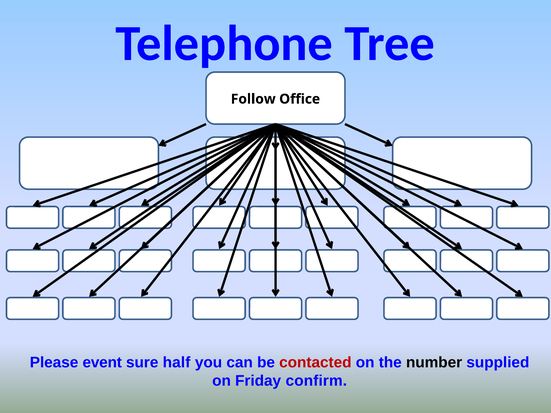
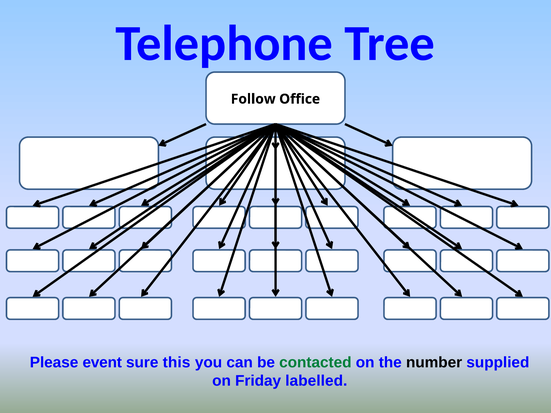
half: half -> this (177, 363)
contacted colour: red -> green (315, 363)
confirm: confirm -> labelled (316, 381)
